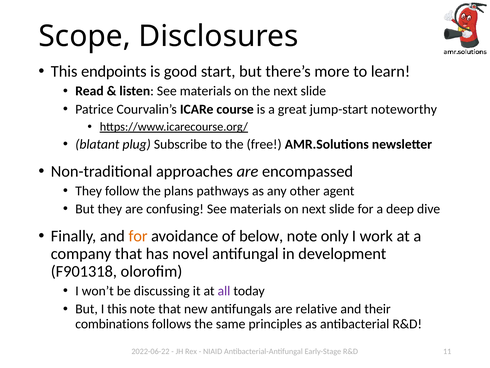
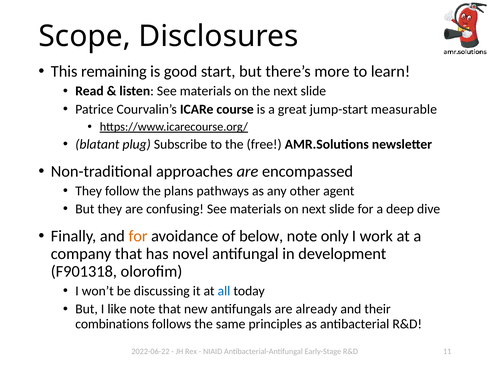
endpoints: endpoints -> remaining (114, 71)
noteworthy: noteworthy -> measurable (404, 109)
all colour: purple -> blue (224, 291)
I this: this -> like (117, 309)
relative: relative -> already (316, 309)
